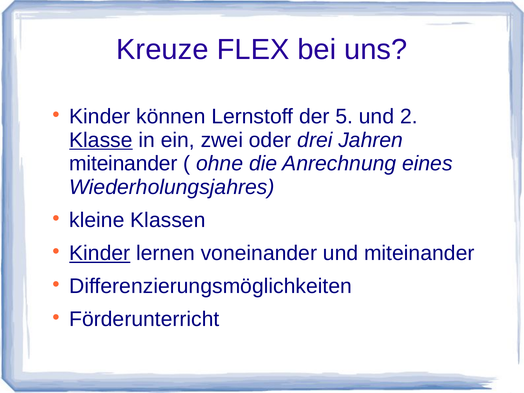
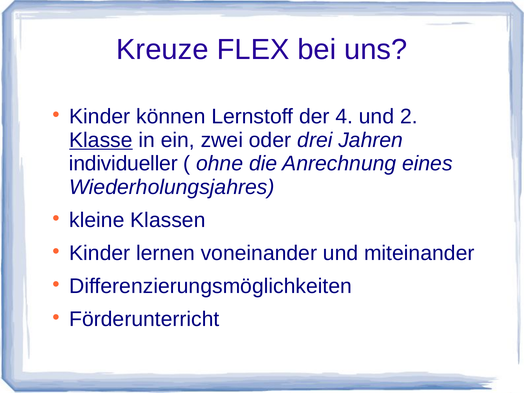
5: 5 -> 4 (344, 116)
miteinander: miteinander -> individueller (123, 164)
Kinder underline: present -> none (100, 253)
